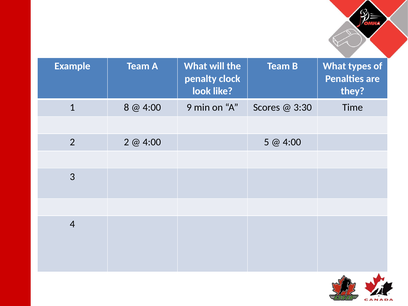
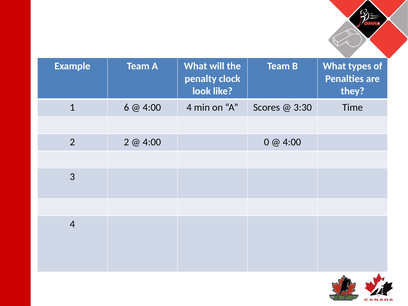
8: 8 -> 6 (126, 108)
4:00 9: 9 -> 4 (189, 108)
5: 5 -> 0 (267, 142)
